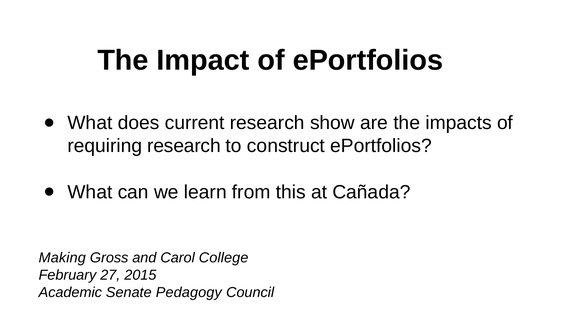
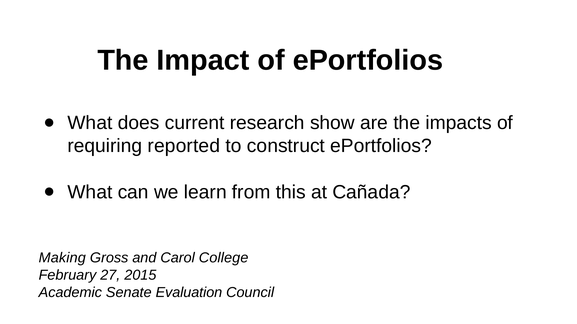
requiring research: research -> reported (184, 146)
Pedagogy: Pedagogy -> Evaluation (189, 293)
